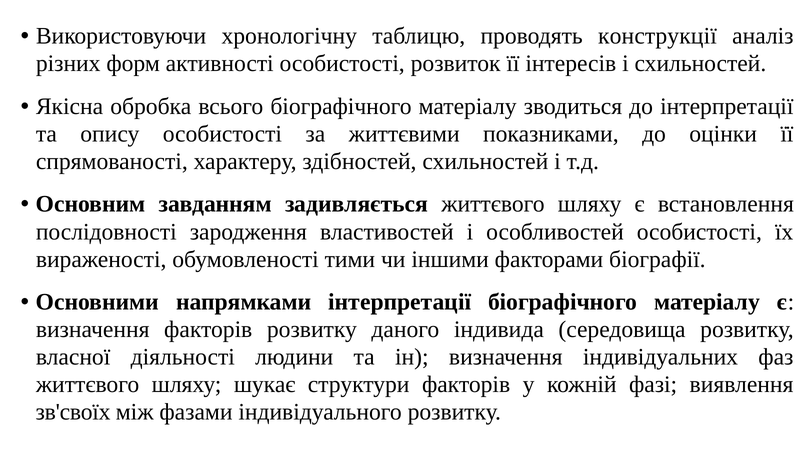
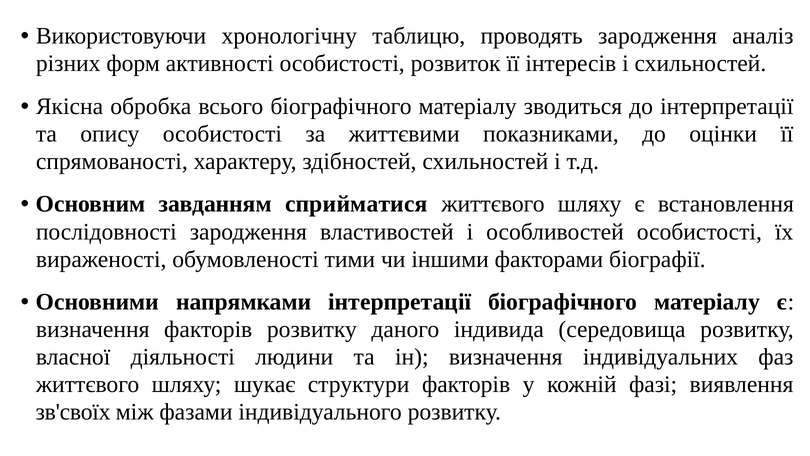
проводять конструкції: конструкції -> зародження (658, 36)
задивляється: задивляється -> сприйматися (356, 204)
